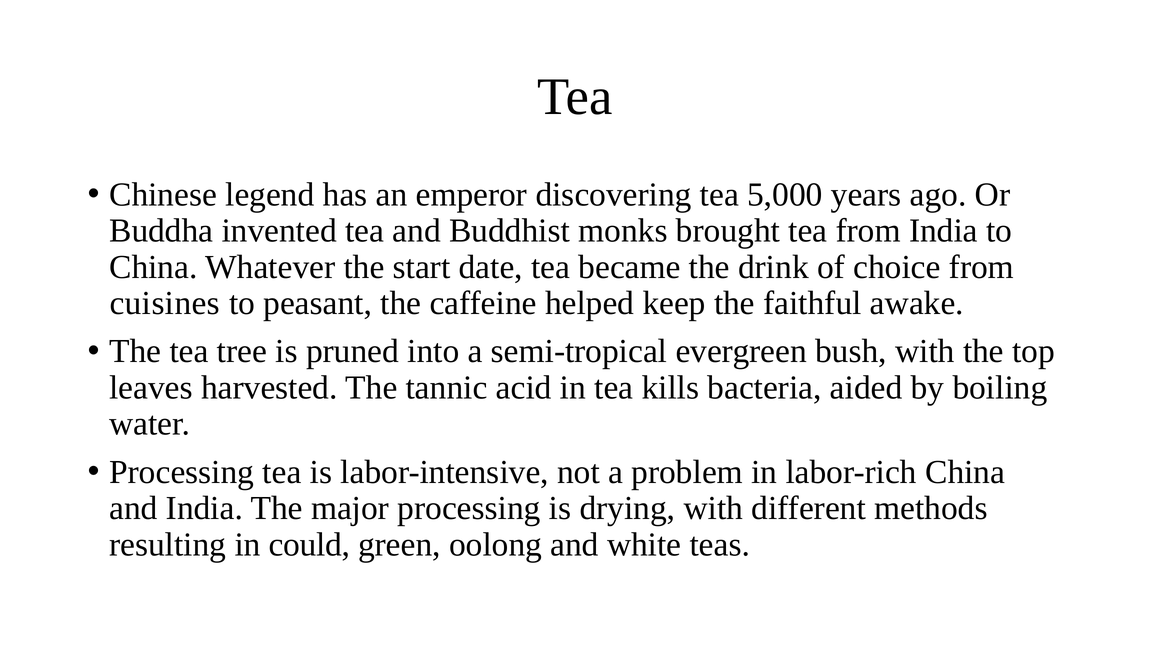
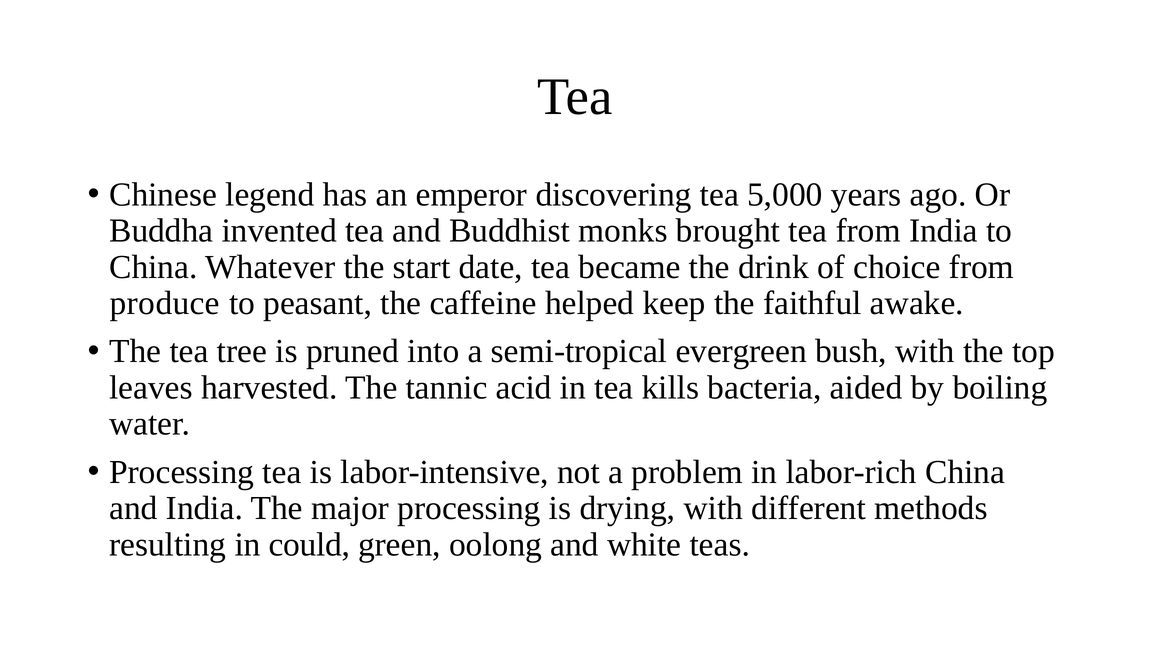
cuisines: cuisines -> produce (165, 303)
